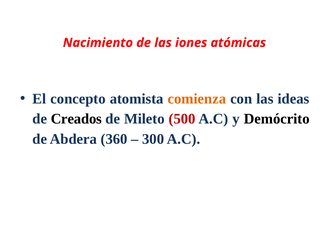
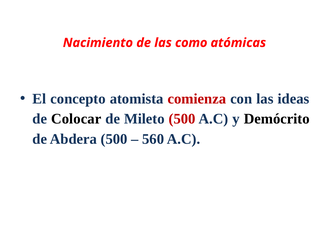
iones: iones -> como (191, 43)
comienza colour: orange -> red (197, 99)
Creados: Creados -> Colocar (76, 119)
Abdera 360: 360 -> 500 (114, 139)
300: 300 -> 560 (153, 139)
